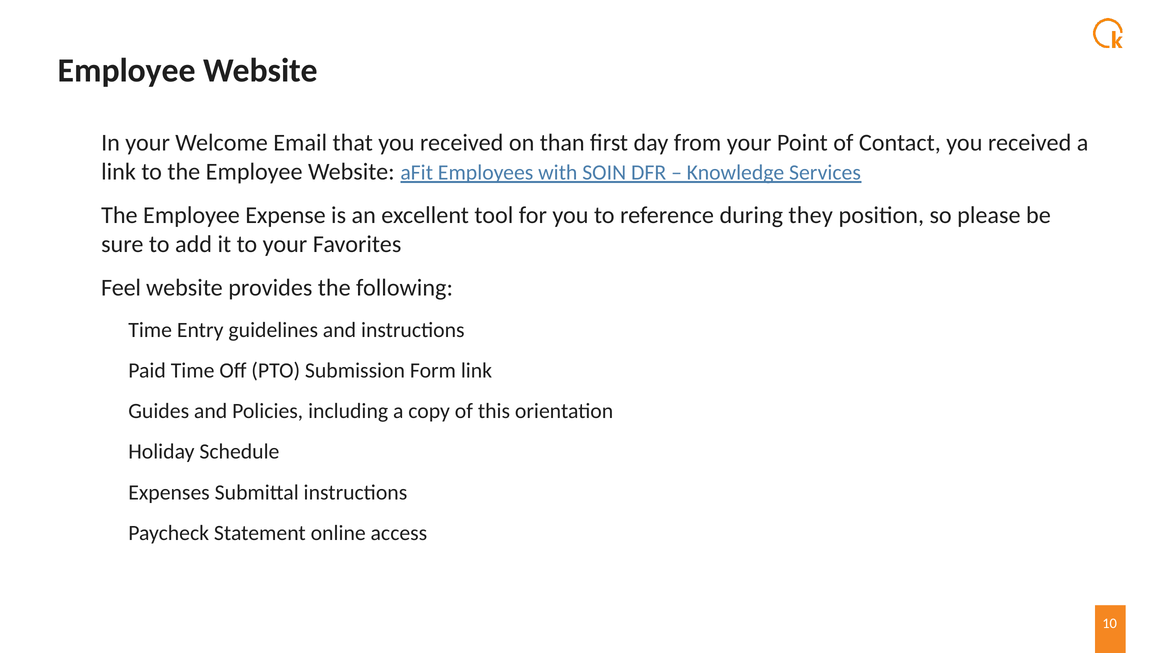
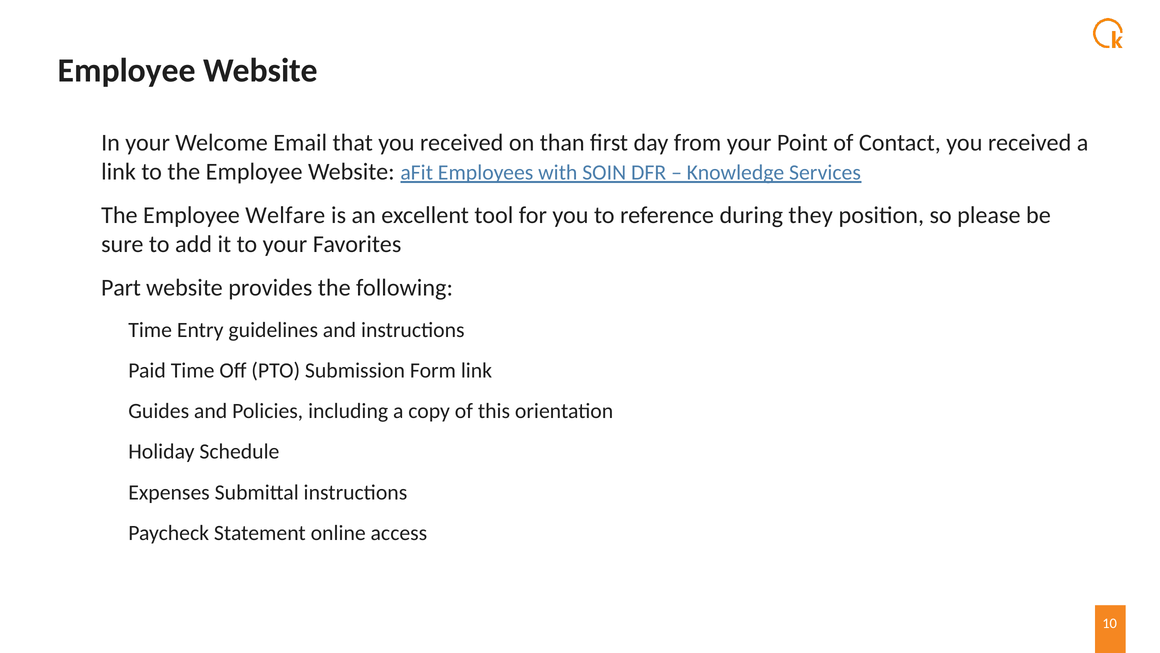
Expense: Expense -> Welfare (285, 215)
Feel: Feel -> Part (121, 288)
